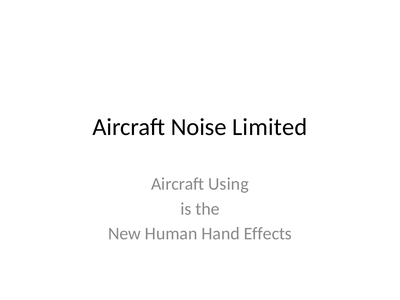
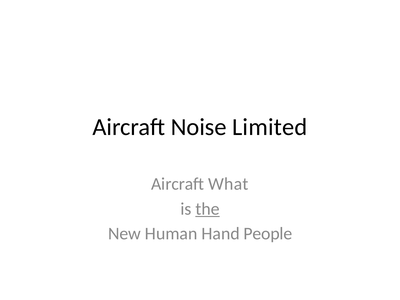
Using: Using -> What (228, 184)
the underline: none -> present (208, 209)
Effects: Effects -> People (268, 234)
